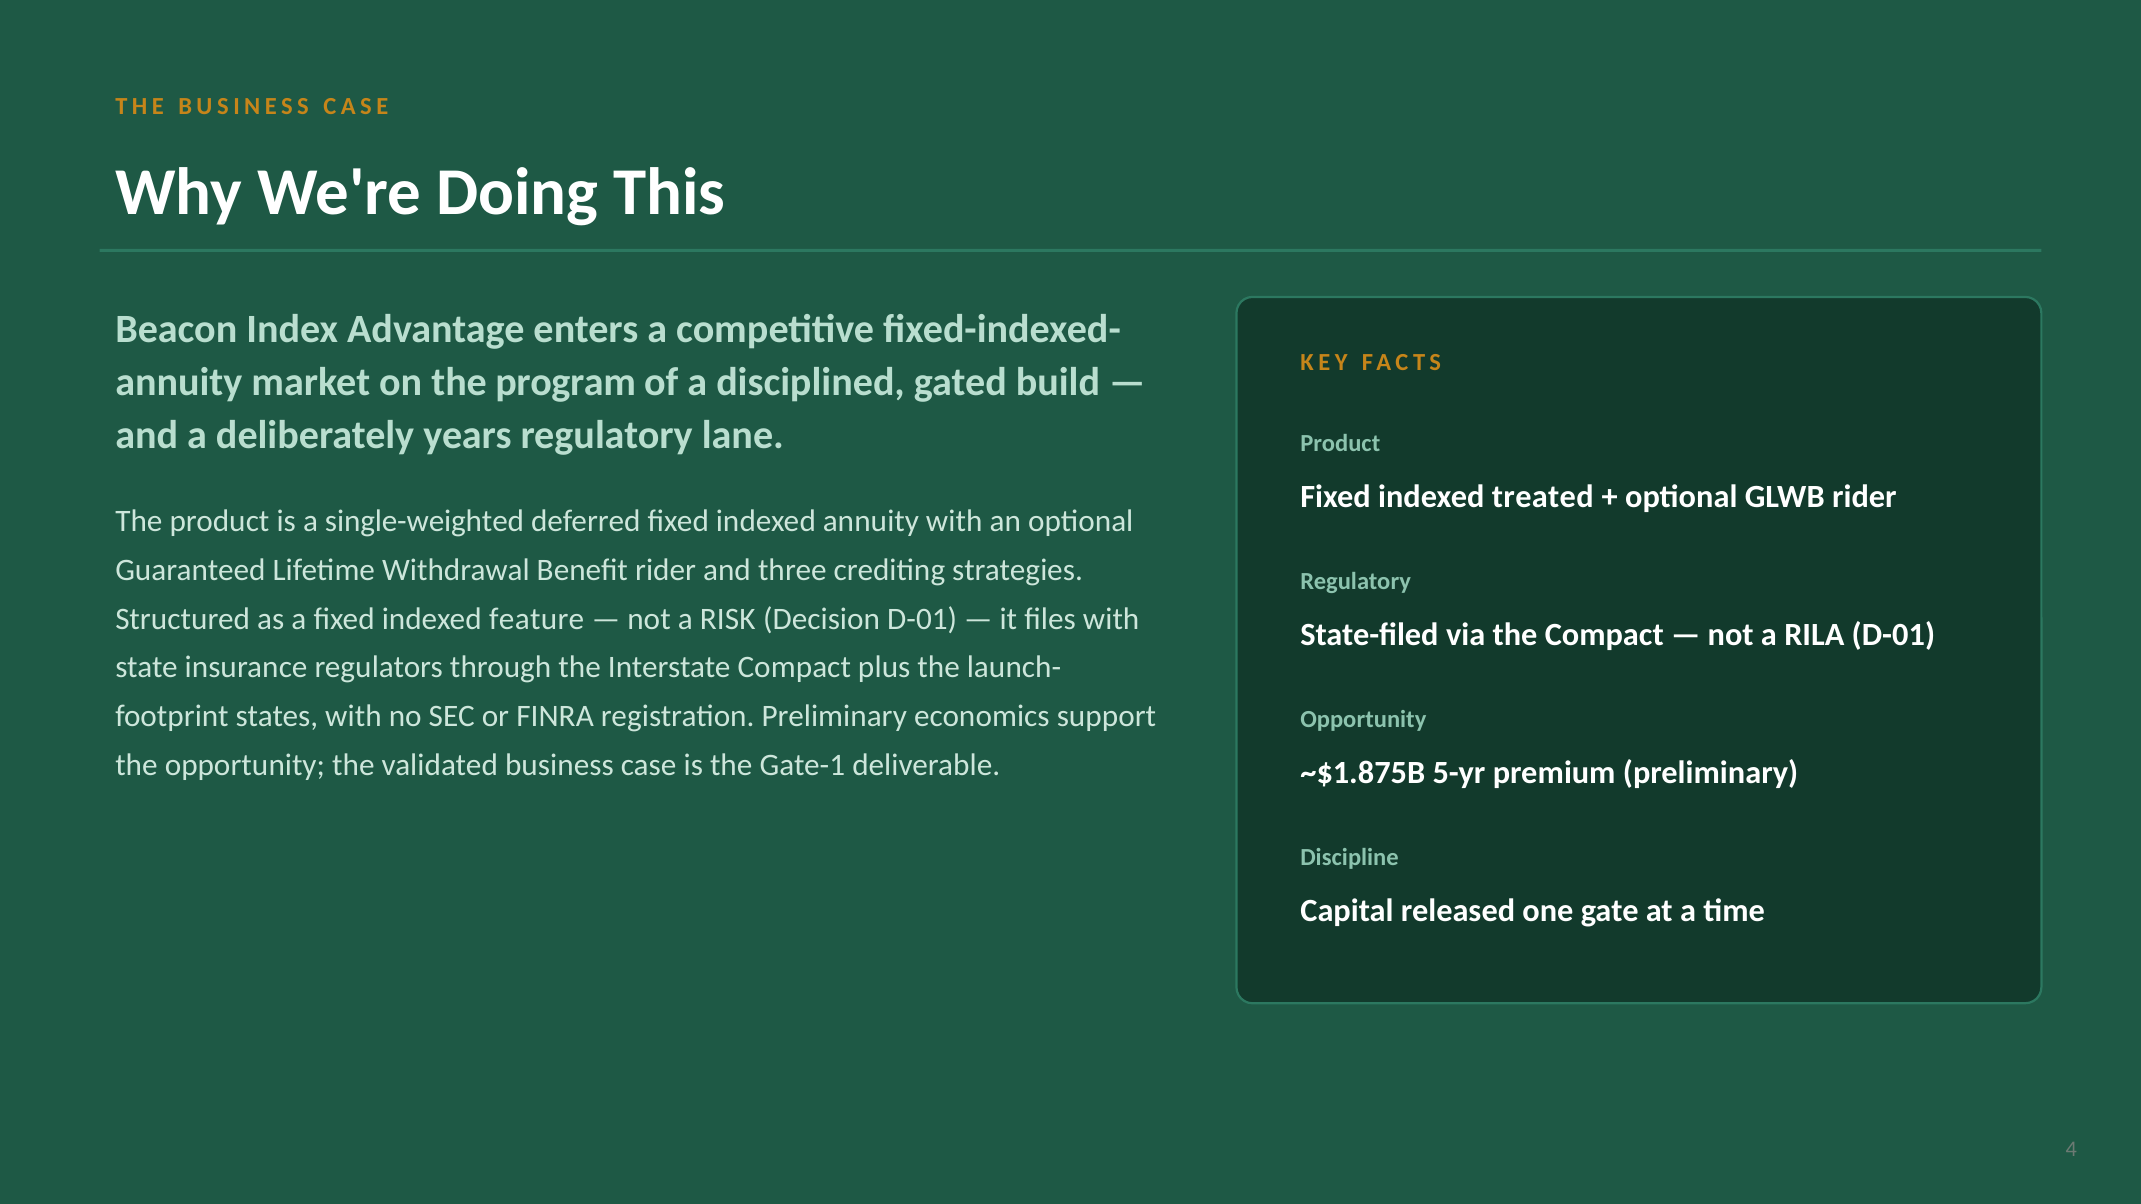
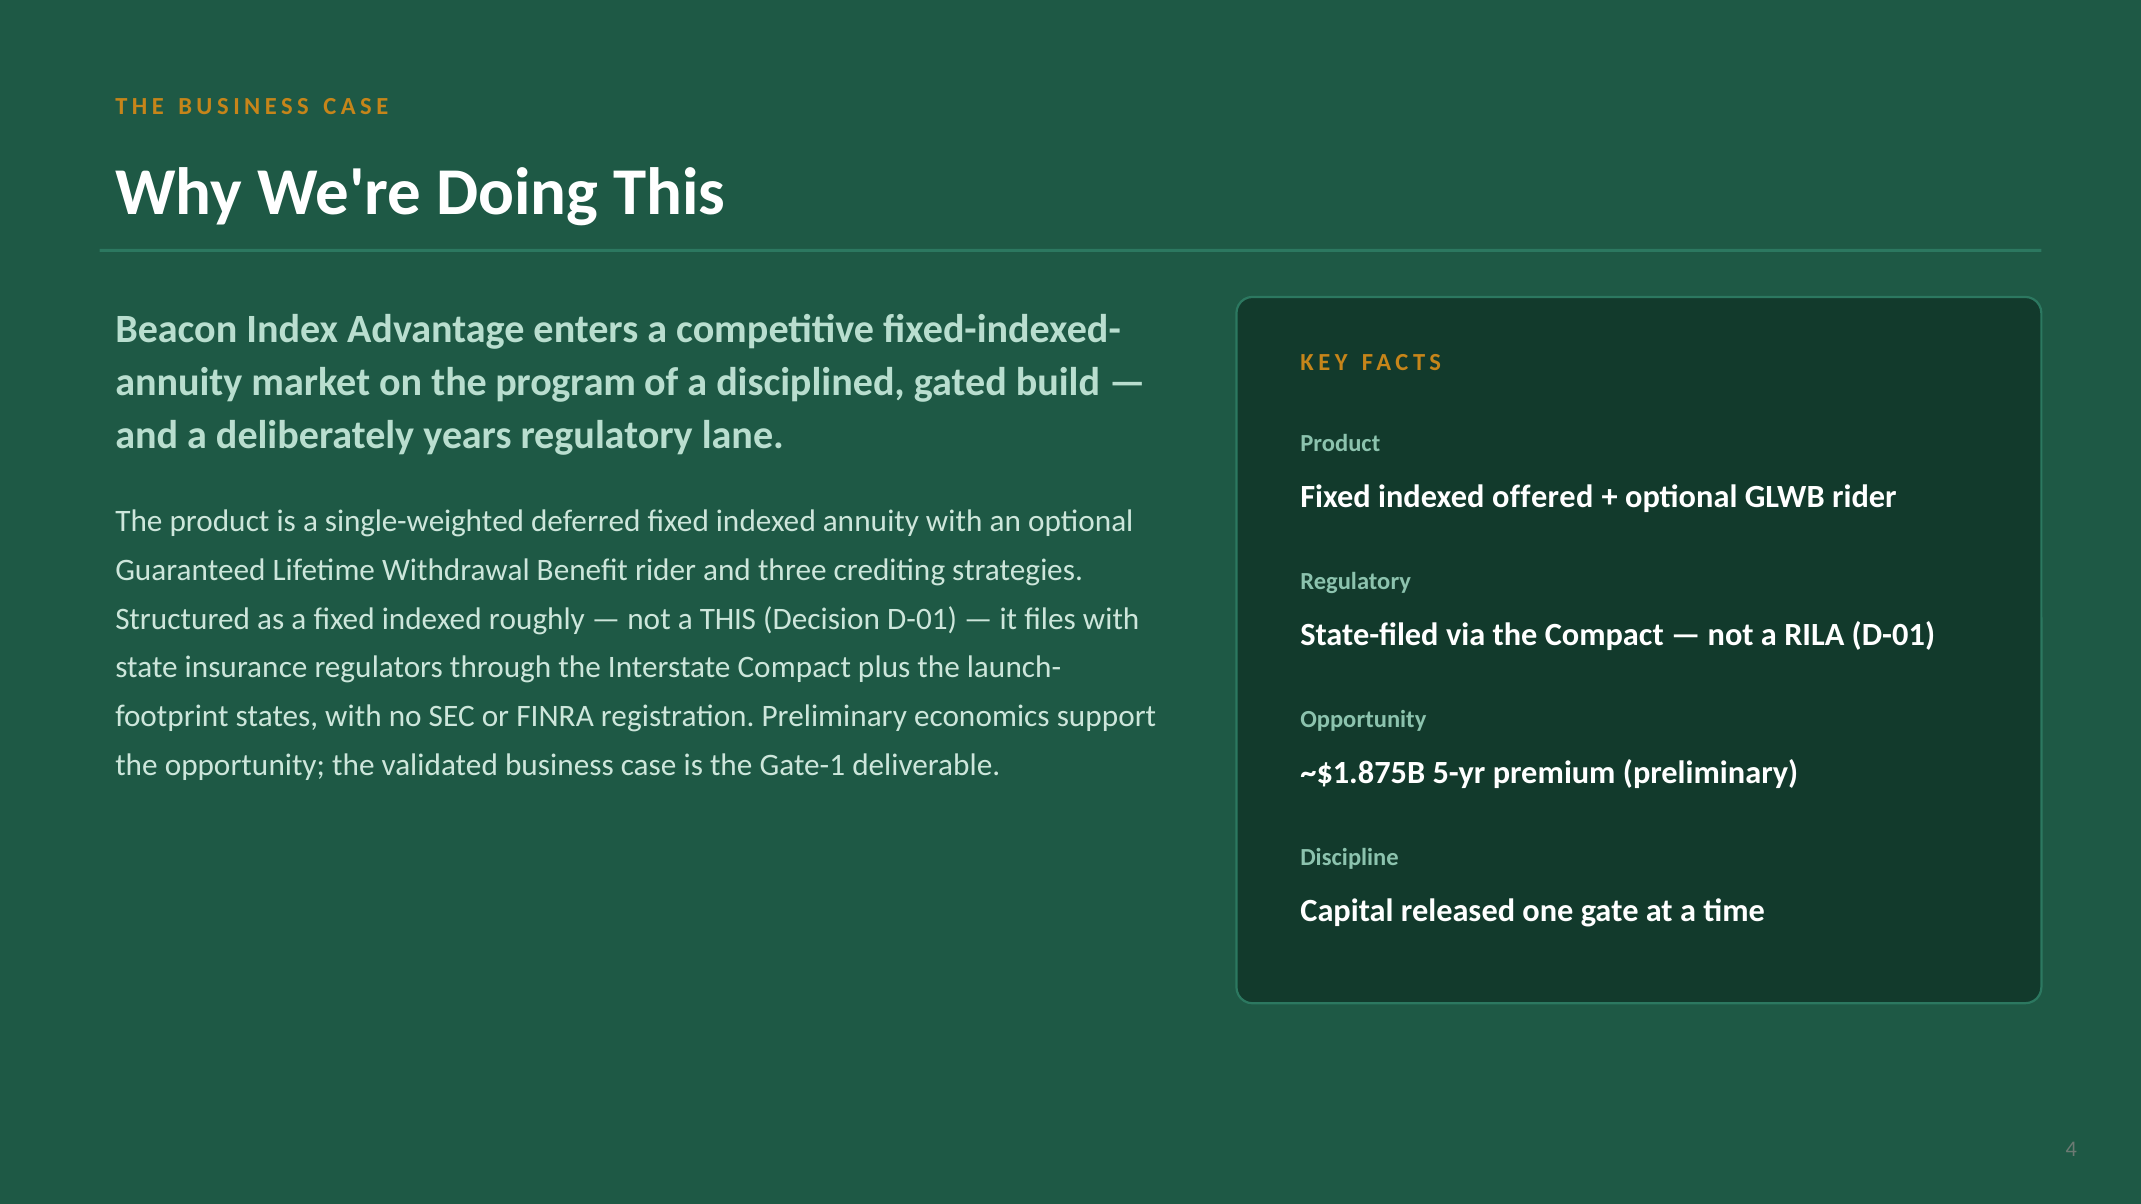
treated: treated -> offered (1543, 497)
feature: feature -> roughly (537, 619)
a RISK: RISK -> THIS (728, 619)
